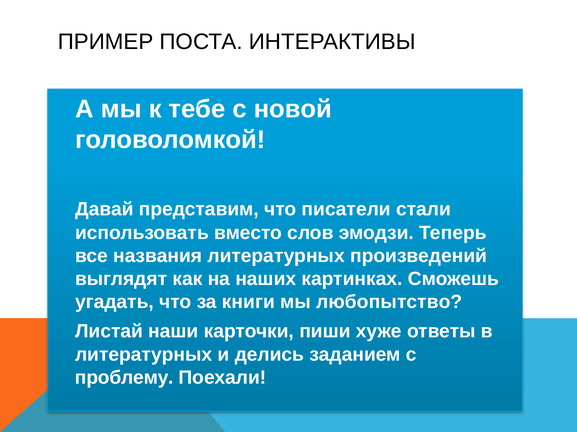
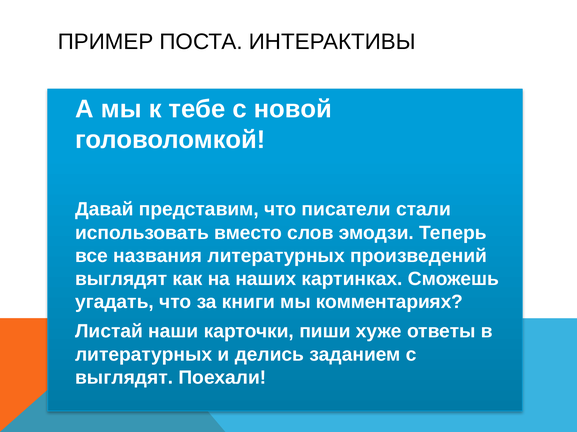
любопытство: любопытство -> комментариях (389, 302)
проблему: проблему -> выглядят (124, 378)
